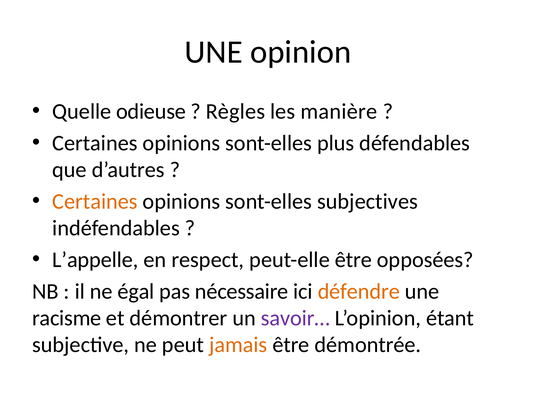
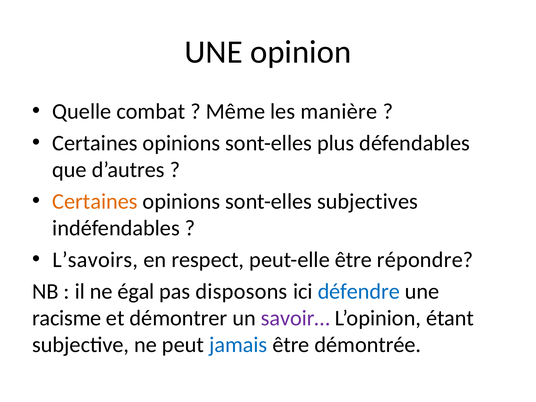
odieuse: odieuse -> combat (151, 111)
Règles: Règles -> Même (235, 111)
L’appelle: L’appelle -> L’savoirs (95, 260)
opposées: opposées -> répondre (425, 260)
nécessaire: nécessaire -> disposons (241, 291)
défendre colour: orange -> blue (359, 291)
jamais colour: orange -> blue (238, 345)
